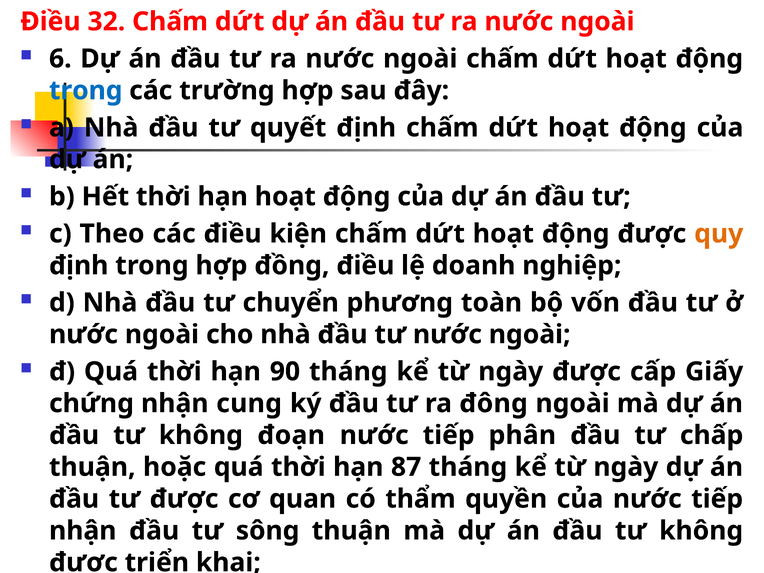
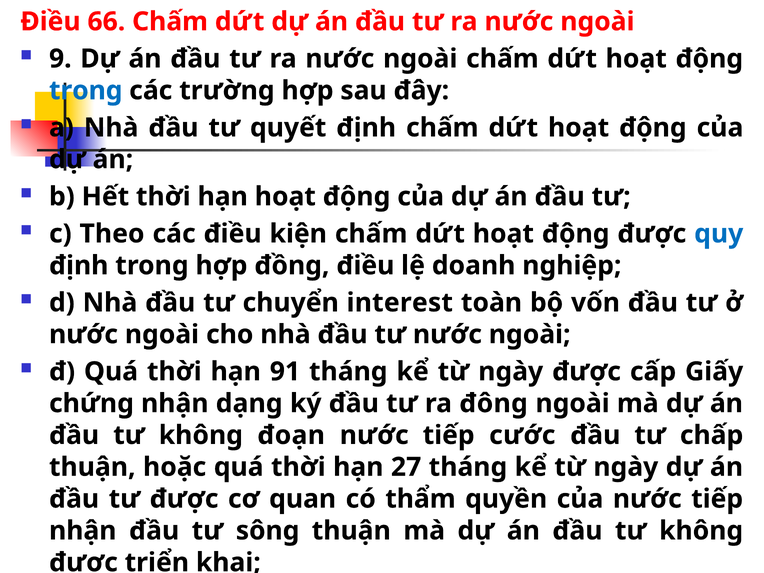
32: 32 -> 66 (106, 22)
6: 6 -> 9 (60, 59)
quy colour: orange -> blue (719, 234)
phương: phương -> interest (400, 303)
90: 90 -> 91 (285, 372)
cung: cung -> dạng (249, 403)
phân: phân -> cước (522, 435)
87: 87 -> 27 (406, 467)
